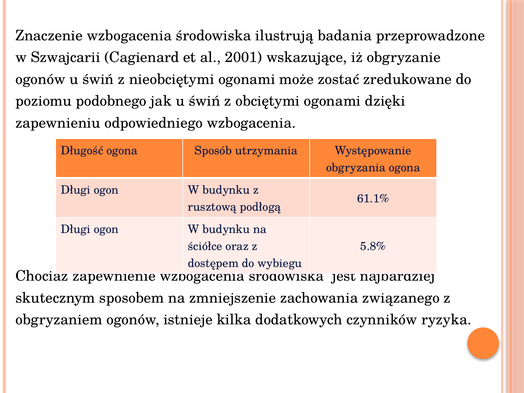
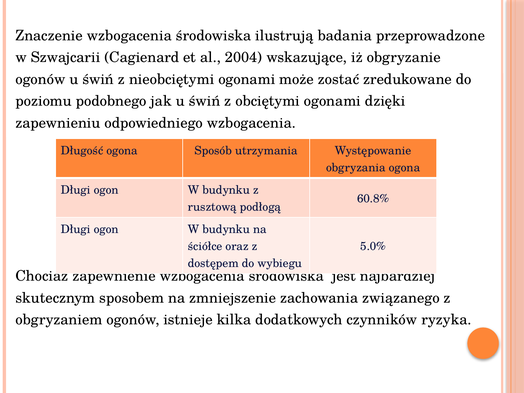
2001: 2001 -> 2004 (244, 57)
61.1%: 61.1% -> 60.8% (373, 199)
5.8%: 5.8% -> 5.0% (373, 246)
